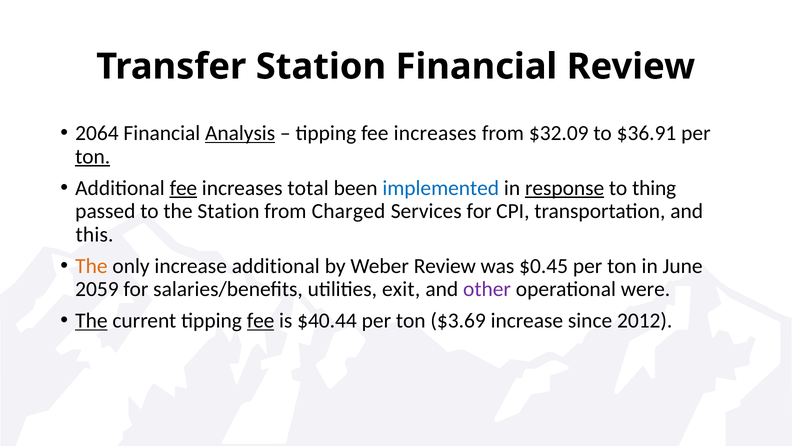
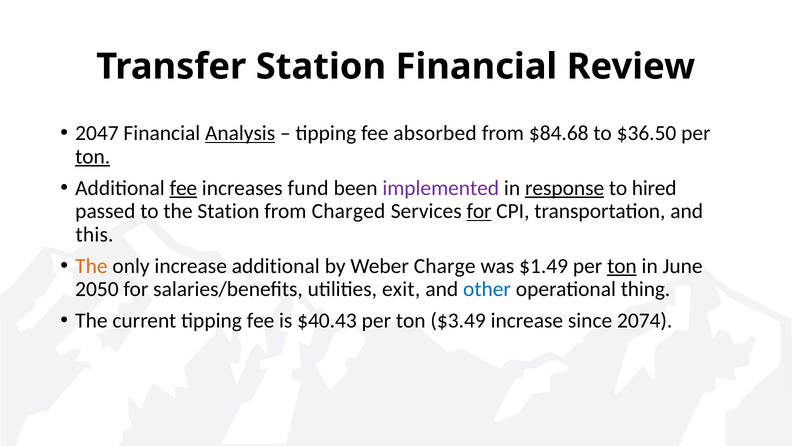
2064: 2064 -> 2047 (97, 133)
tipping fee increases: increases -> absorbed (435, 133)
$32.09: $32.09 -> $84.68 (559, 133)
$36.91: $36.91 -> $36.50 (647, 133)
total: total -> fund (308, 188)
implemented colour: blue -> purple (441, 188)
thing: thing -> hired (654, 188)
for underline: none -> present (479, 211)
Weber Review: Review -> Charge (445, 266)
$0.45: $0.45 -> $1.49 (544, 266)
ton underline: none -> present (622, 266)
2059: 2059 -> 2050 (97, 289)
other colour: purple -> blue (487, 289)
were: were -> thing (646, 289)
The underline: present -> none (91, 320)
fee underline: present -> none (261, 320)
$40.44: $40.44 -> $40.43 (327, 320)
$3.69: $3.69 -> $3.49 (458, 320)
2012: 2012 -> 2074 (645, 320)
